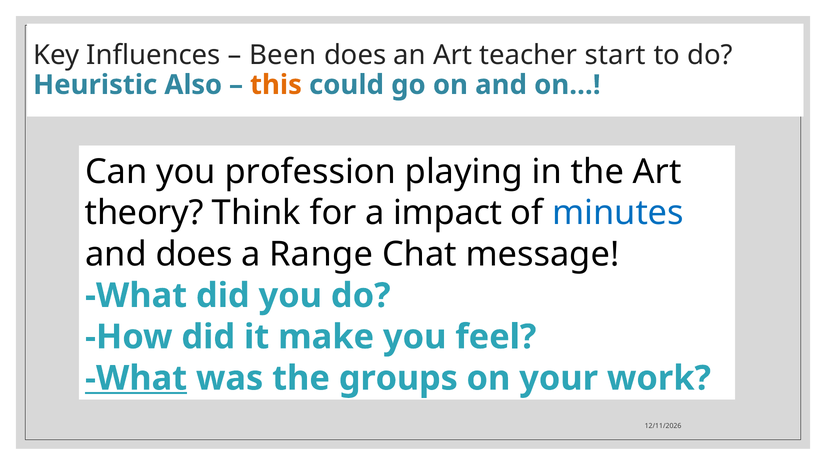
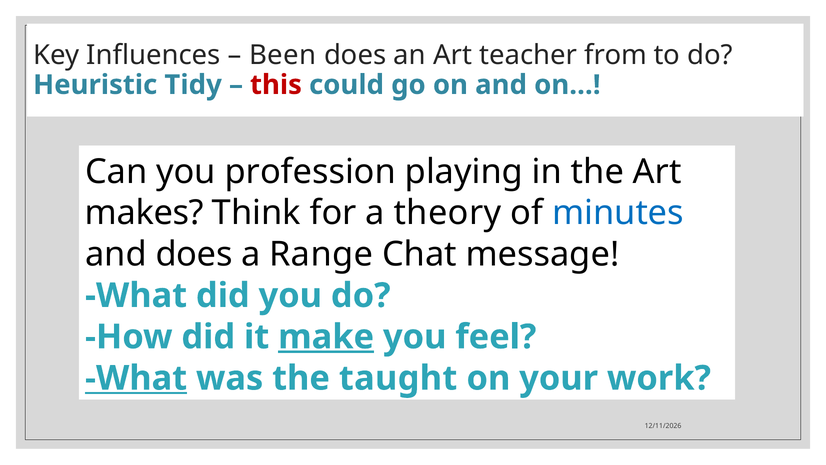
start: start -> from (616, 55)
Also: Also -> Tidy (193, 85)
this colour: orange -> red (276, 85)
theory: theory -> makes (144, 213)
impact: impact -> theory (447, 213)
make underline: none -> present (326, 337)
groups: groups -> taught (398, 378)
